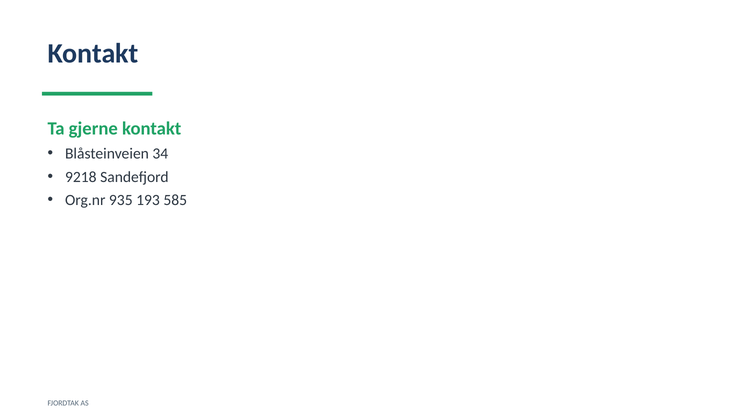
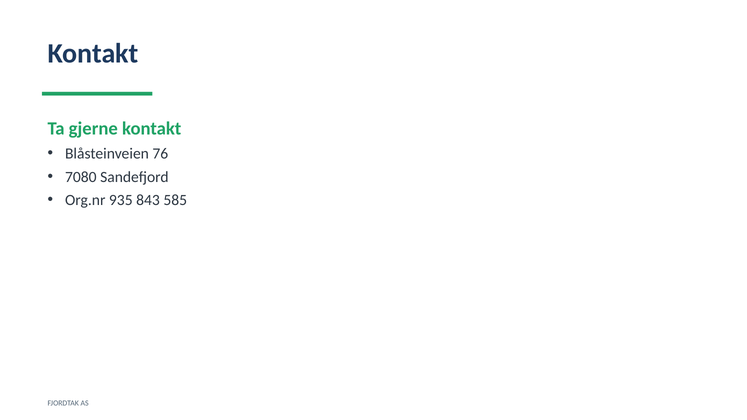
34: 34 -> 76 (160, 154)
9218: 9218 -> 7080 (81, 177)
193: 193 -> 843 (148, 200)
